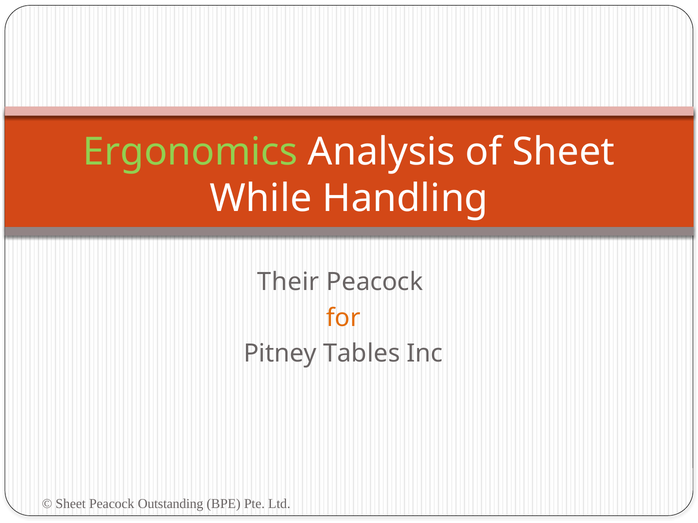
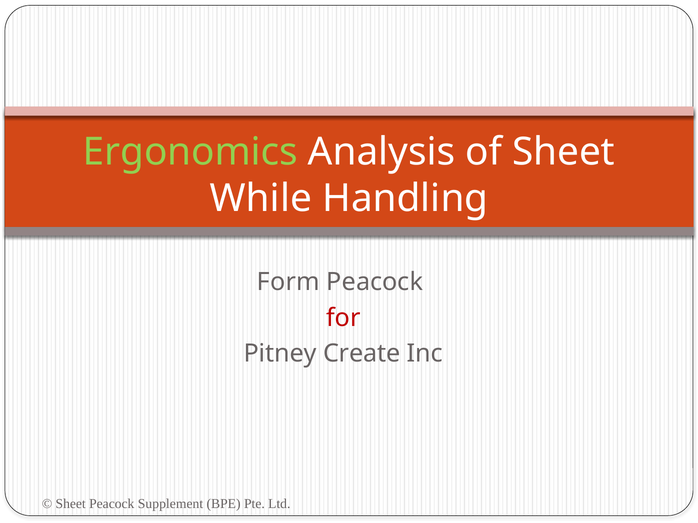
Their: Their -> Form (288, 282)
for colour: orange -> red (343, 318)
Tables: Tables -> Create (362, 354)
Outstanding: Outstanding -> Supplement (171, 504)
